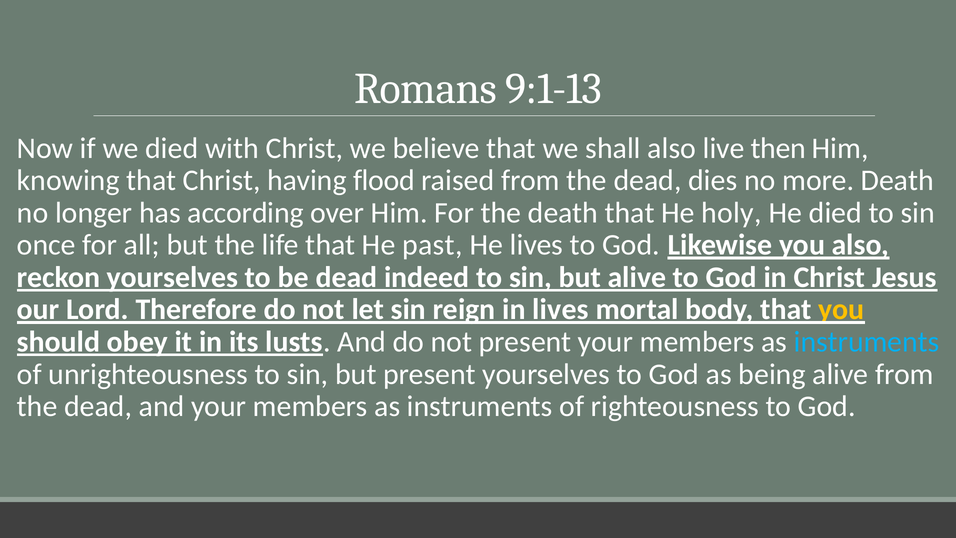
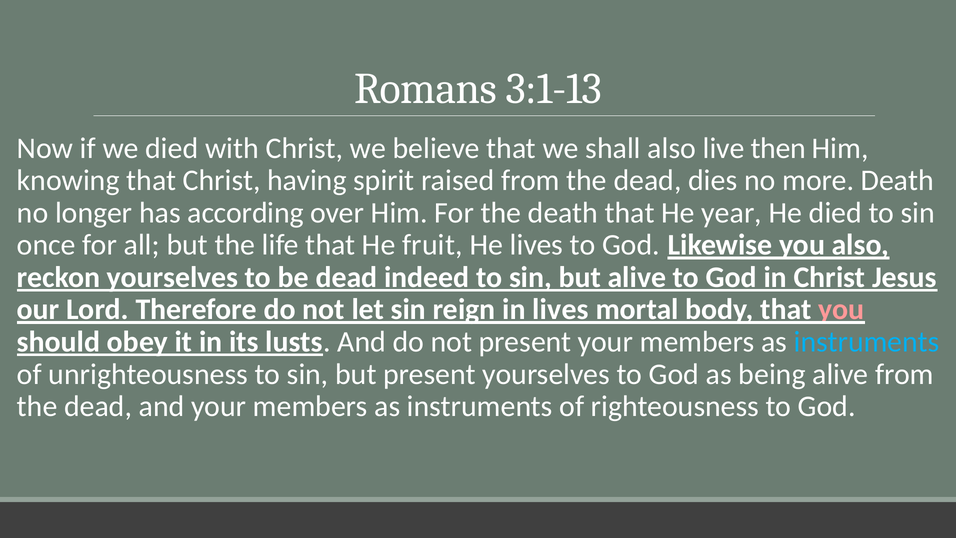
9:1-13: 9:1-13 -> 3:1-13 (554, 89)
flood: flood -> spirit (384, 180)
holy: holy -> year (732, 213)
past: past -> fruit (432, 245)
you colour: yellow -> pink (841, 309)
